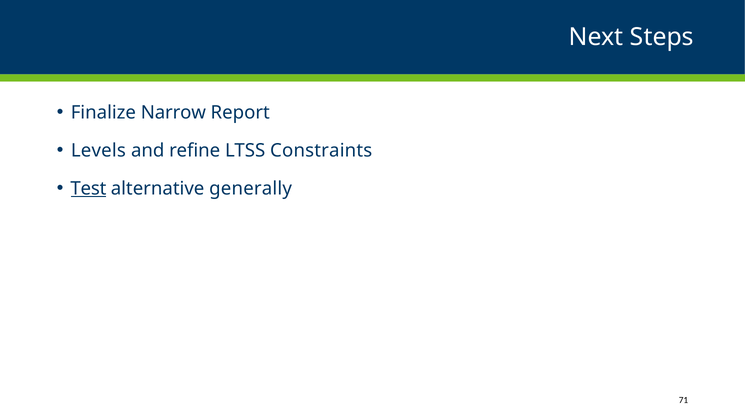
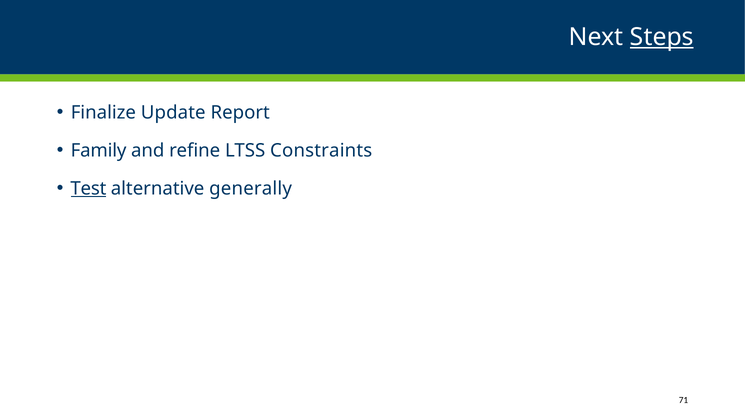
Steps underline: none -> present (662, 37)
Narrow: Narrow -> Update (173, 113)
Levels: Levels -> Family (99, 151)
